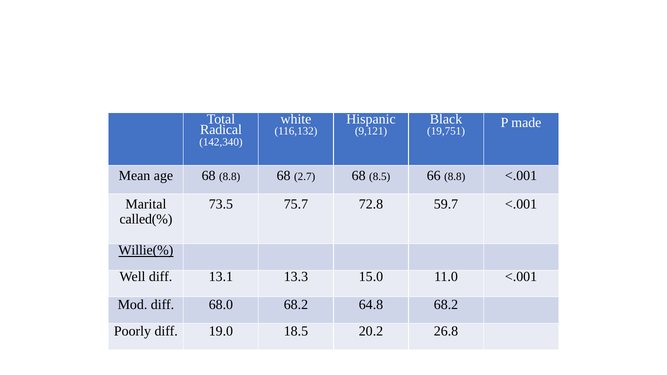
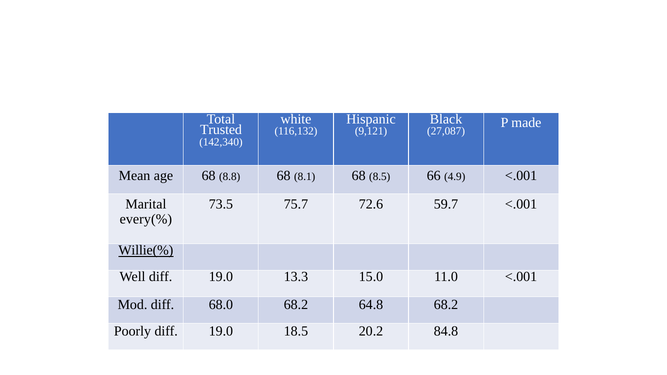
Radical: Radical -> Trusted (221, 130)
19,751: 19,751 -> 27,087 (446, 131)
2.7: 2.7 -> 8.1 (305, 177)
66 8.8: 8.8 -> 4.9 (455, 177)
72.8: 72.8 -> 72.6 (371, 204)
called(%: called(% -> every(% (146, 219)
Well diff 13.1: 13.1 -> 19.0 (221, 277)
26.8: 26.8 -> 84.8 (446, 331)
